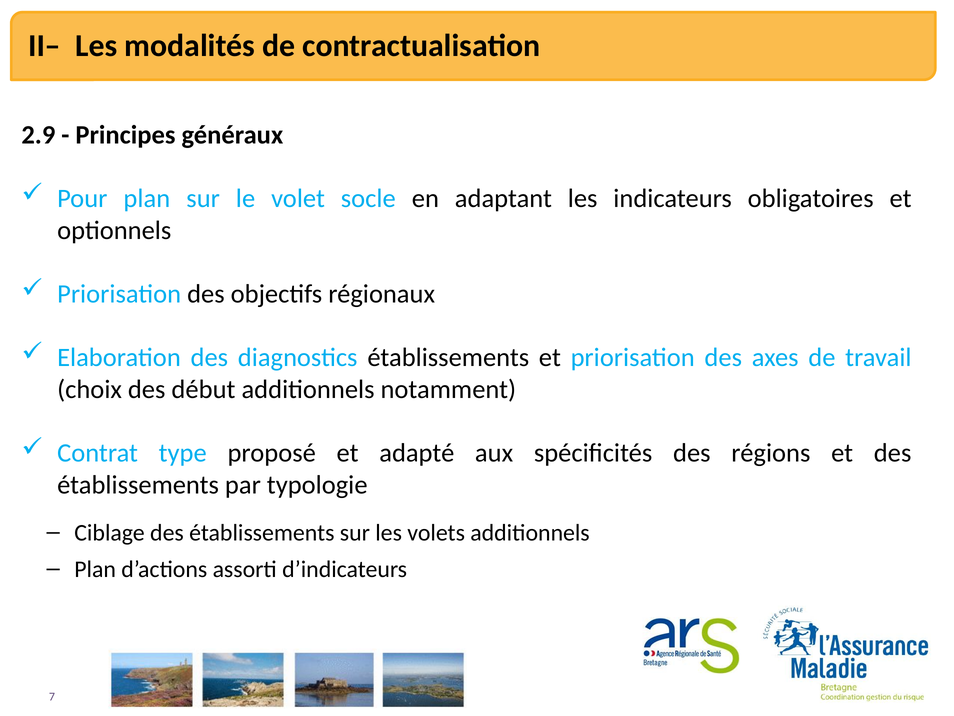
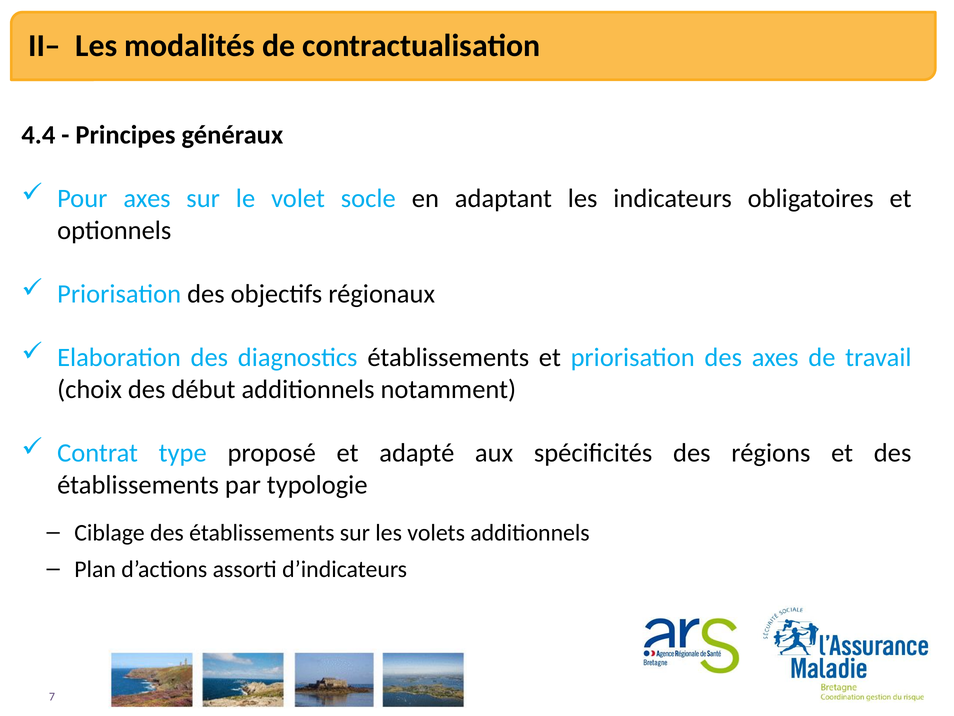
2.9: 2.9 -> 4.4 (38, 135)
Pour plan: plan -> axes (147, 198)
